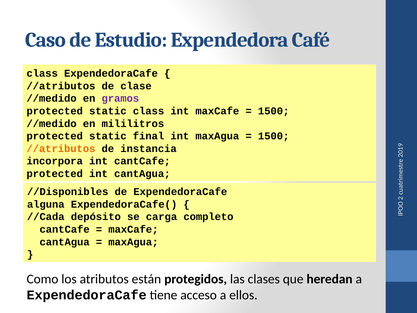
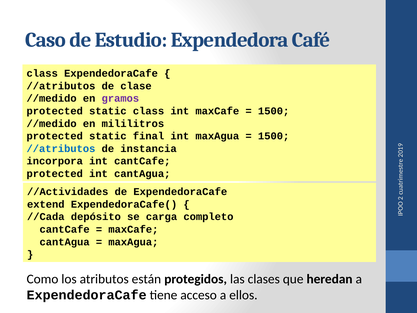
//atributos colour: orange -> blue (61, 149)
//Disponibles: //Disponibles -> //Actividades (68, 192)
alguna: alguna -> extend (46, 204)
